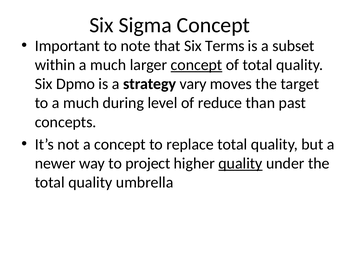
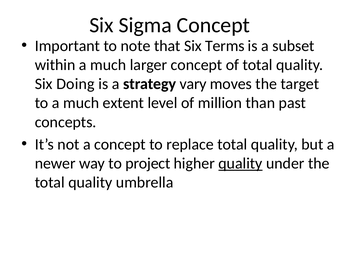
concept underline: present -> none (196, 65)
Dpmo: Dpmo -> Doing (75, 84)
during: during -> extent (123, 103)
reduce: reduce -> million (220, 103)
